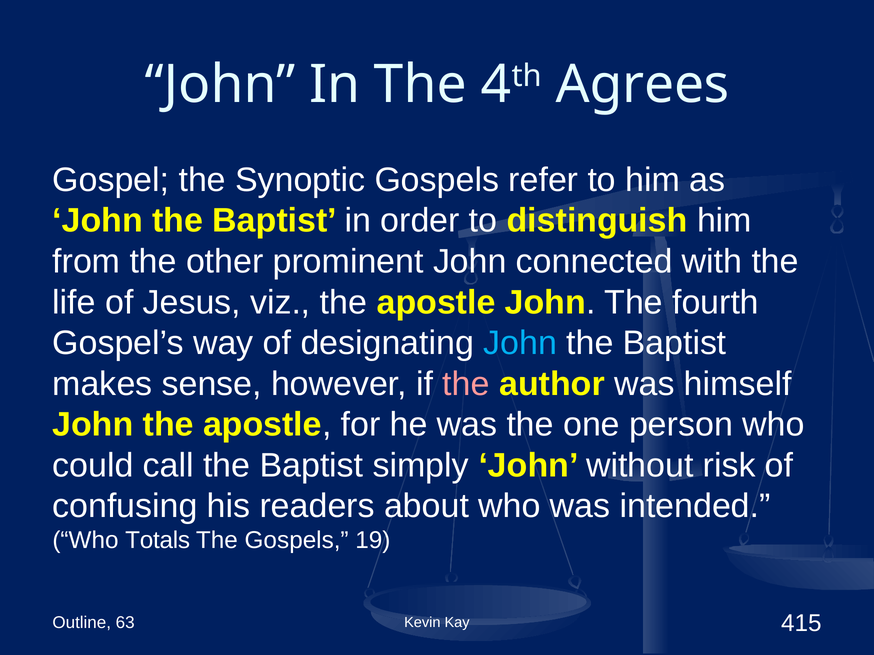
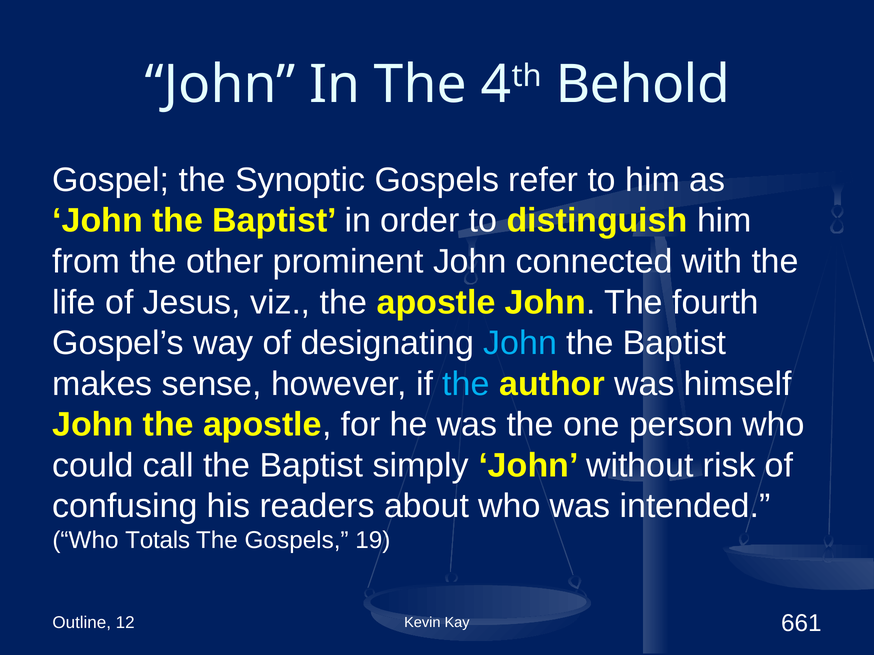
Agrees: Agrees -> Behold (643, 85)
the colour: pink -> light blue (466, 384)
63: 63 -> 12 (125, 623)
415: 415 -> 661 (801, 624)
